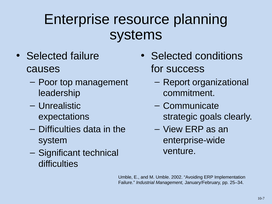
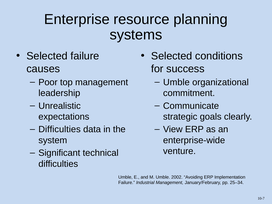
Report: Report -> Umble (176, 82)
